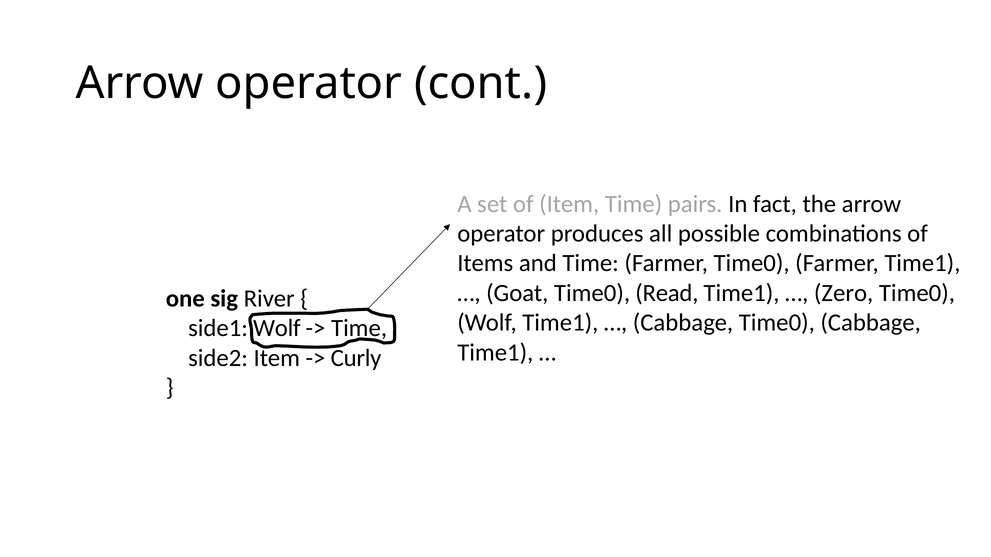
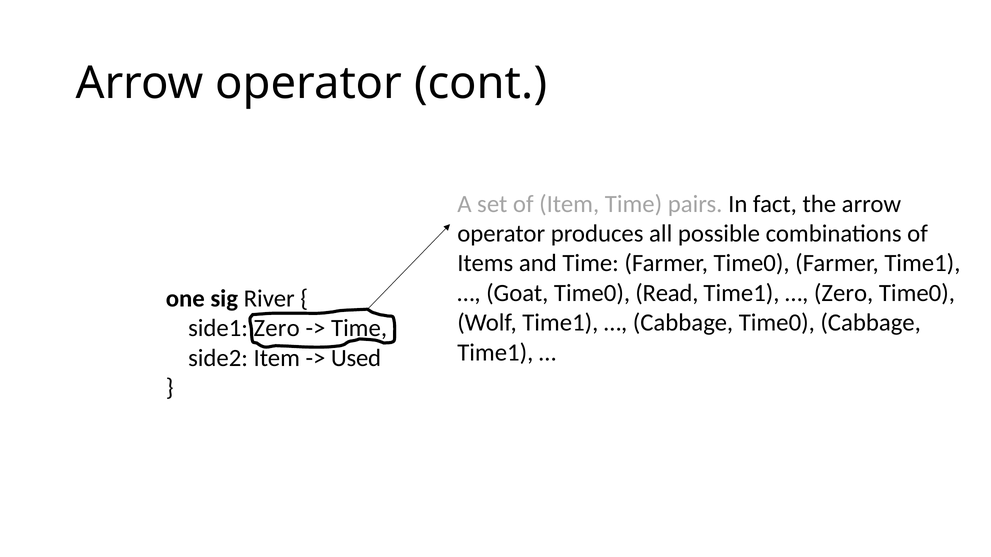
side1 Wolf: Wolf -> Zero (277, 329)
Curly: Curly -> Used (356, 358)
